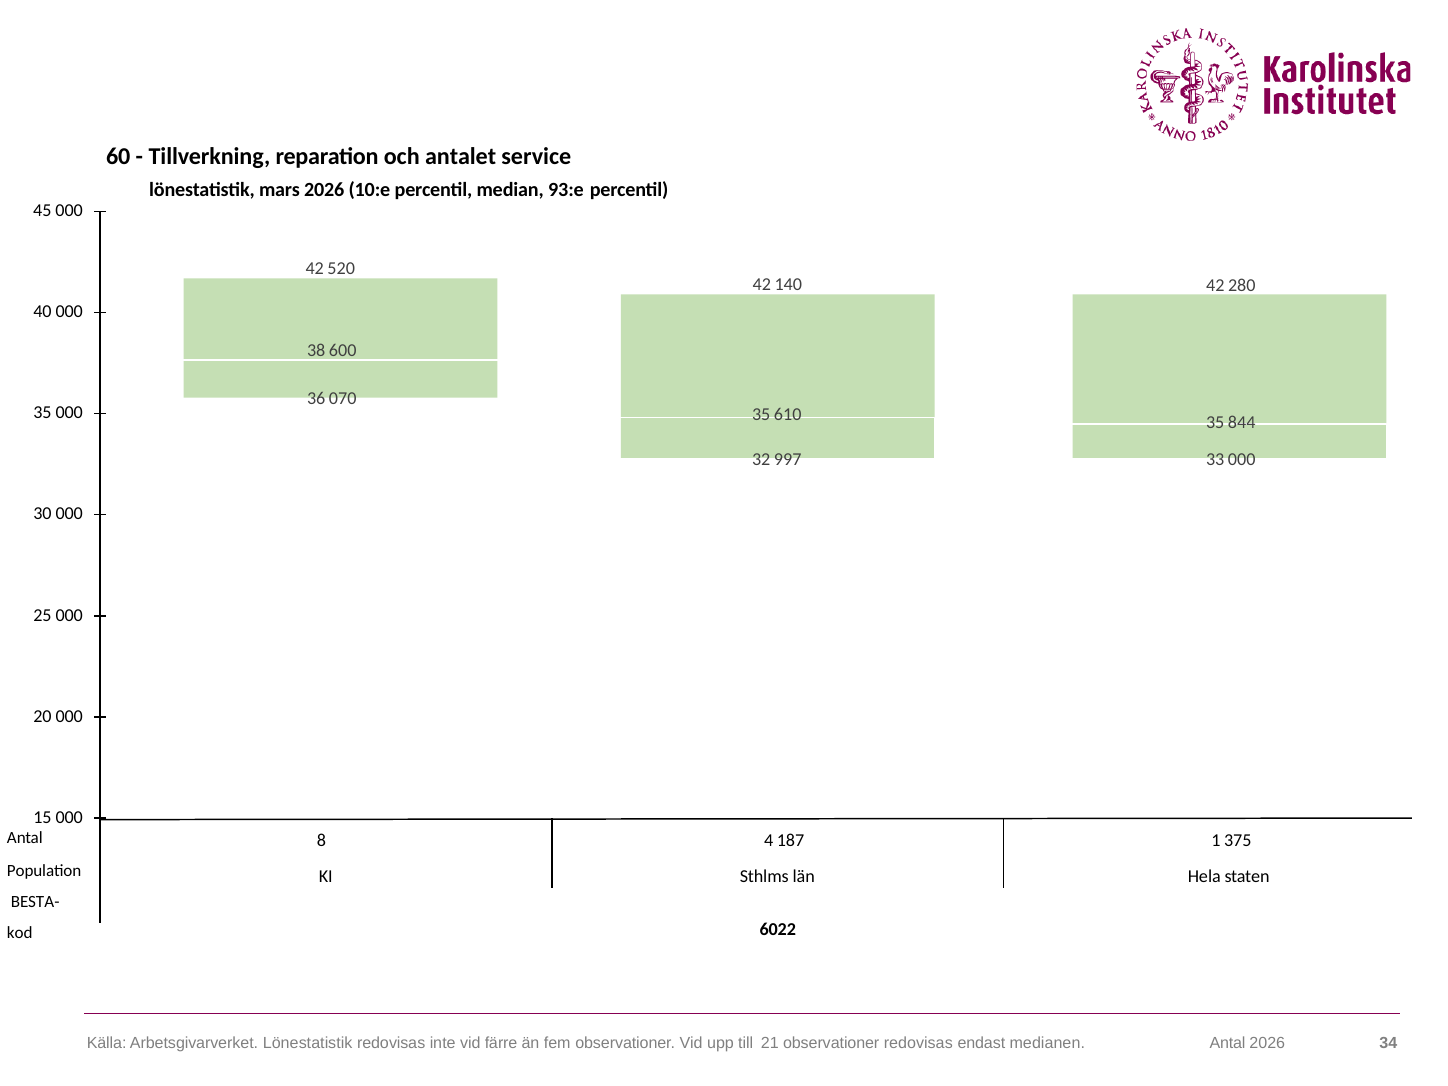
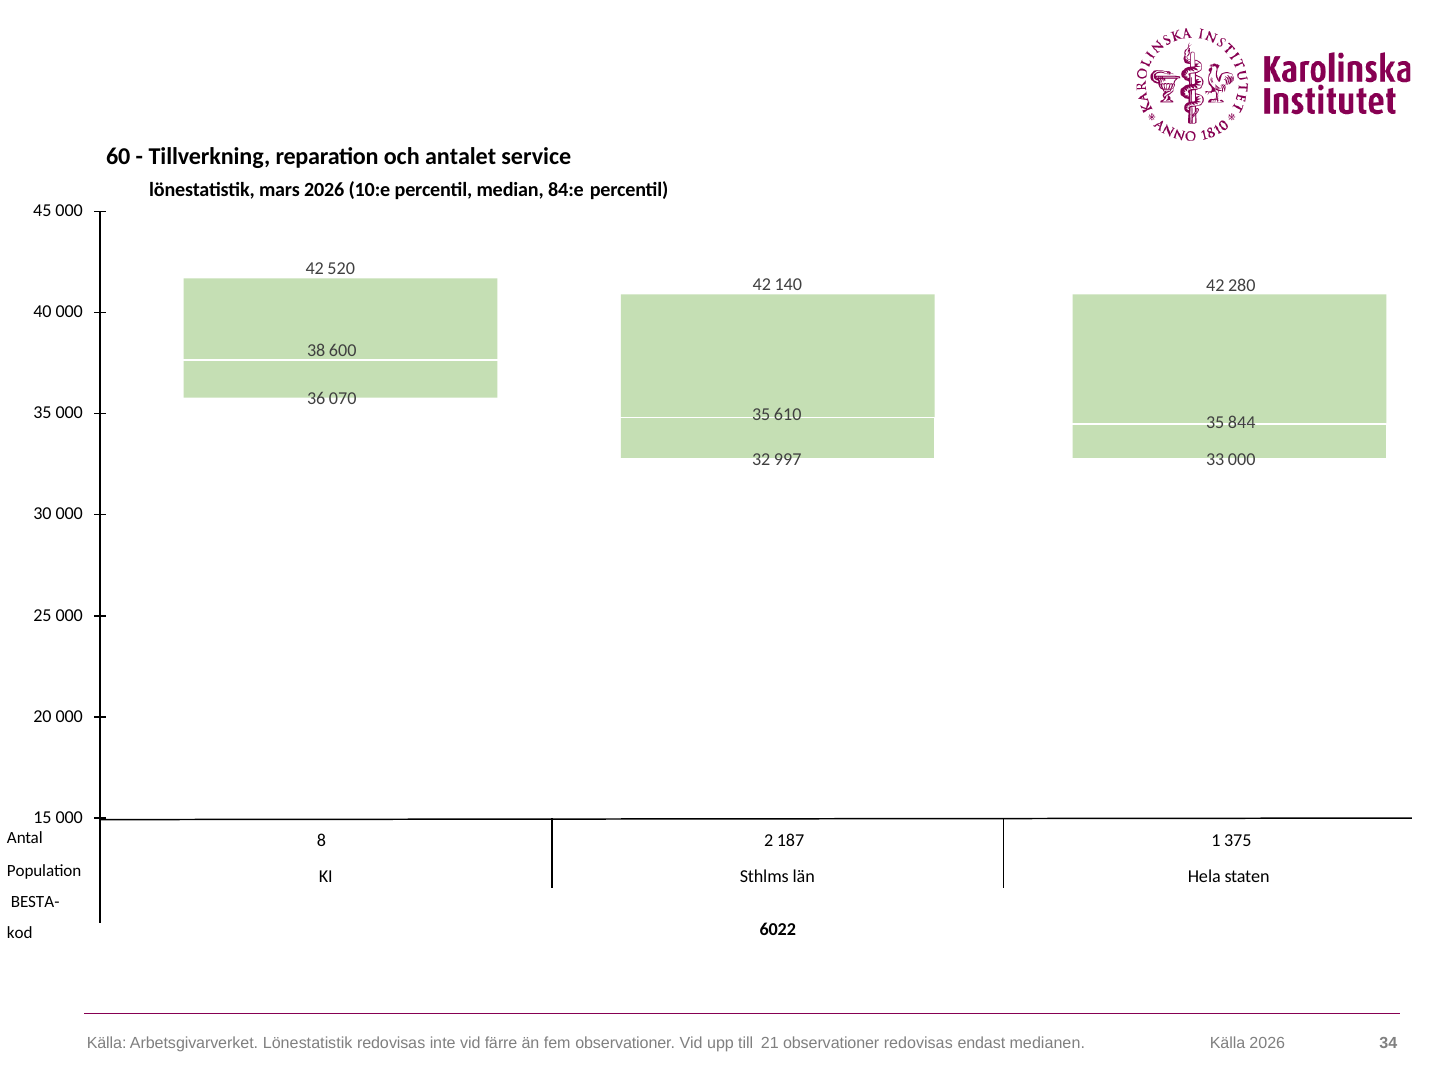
93:e: 93:e -> 84:e (566, 190)
4: 4 -> 2 (769, 841)
medianen Antal: Antal -> Källa (1228, 1043)
